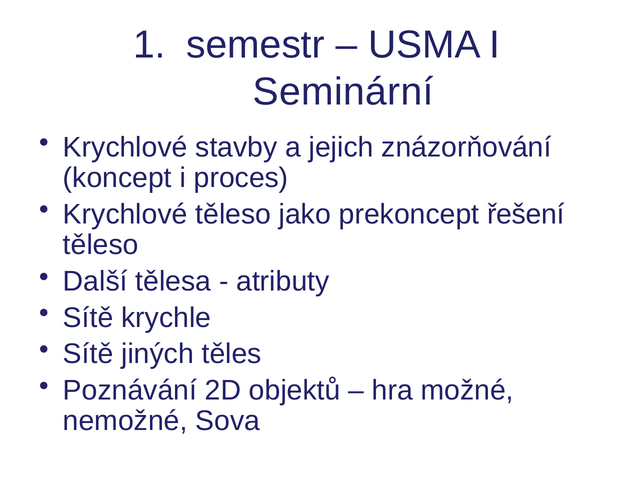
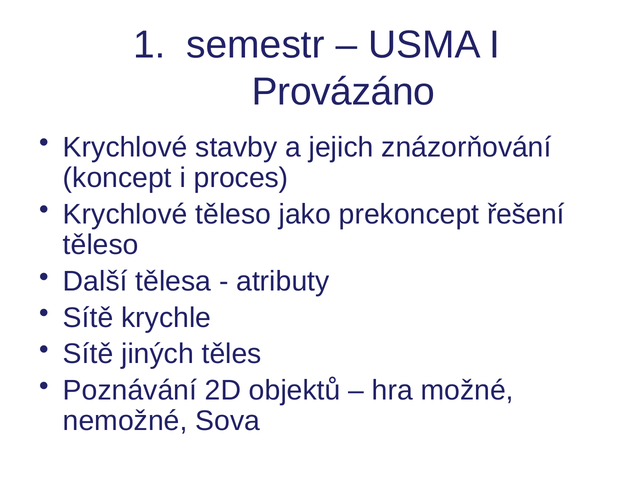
Seminární: Seminární -> Provázáno (343, 92)
